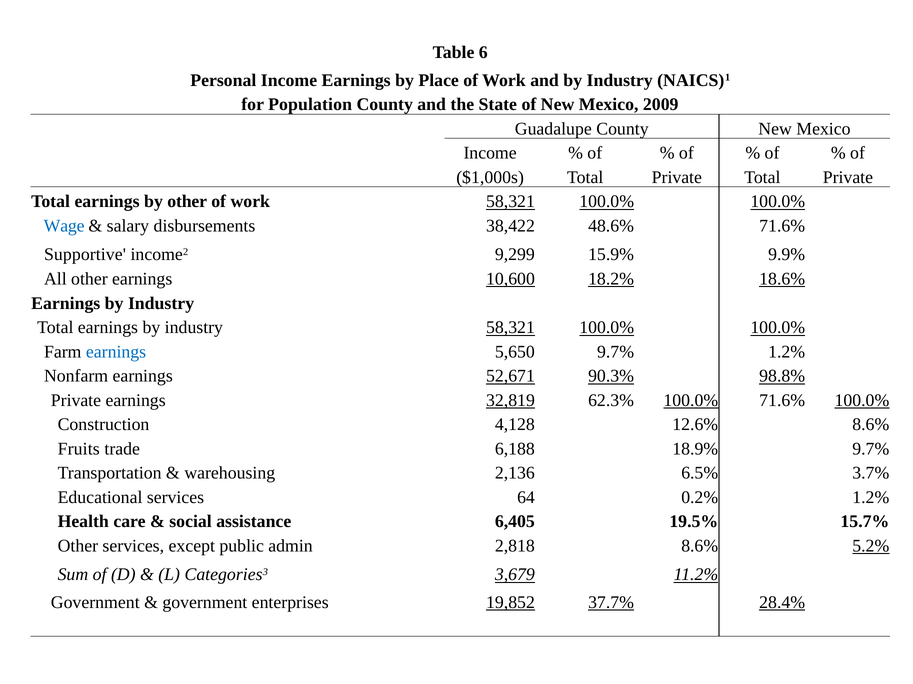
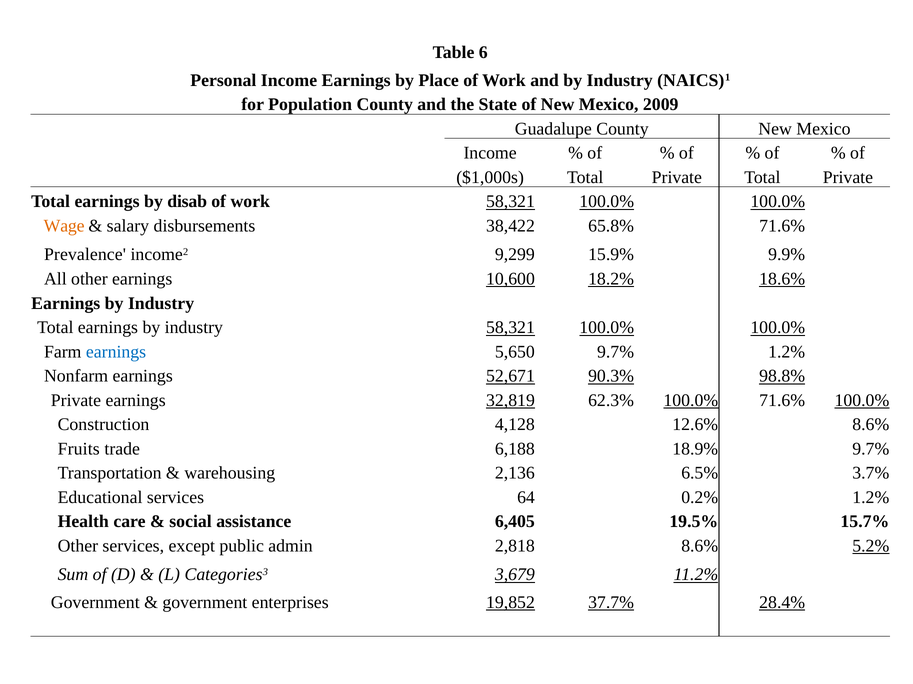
by other: other -> disab (187, 202)
Wage colour: blue -> orange (64, 226)
48.6%: 48.6% -> 65.8% (611, 226)
Supportive: Supportive -> Prevalence (85, 255)
